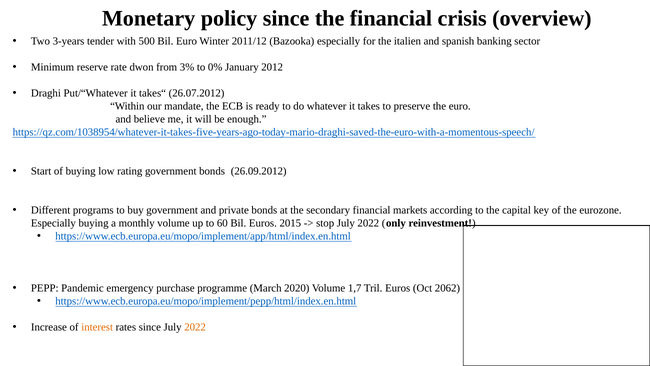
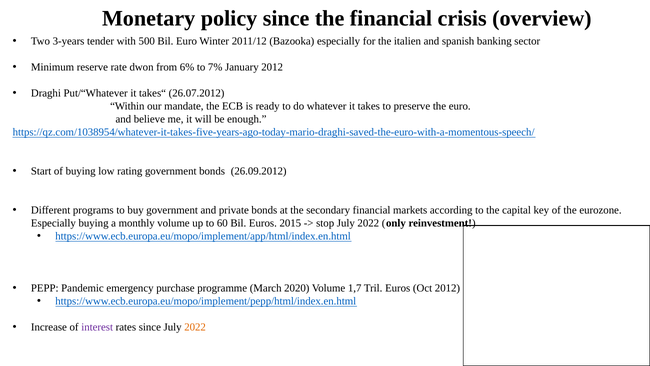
3%: 3% -> 6% (187, 67)
0%: 0% -> 7% (215, 67)
Oct 2062: 2062 -> 2012 (447, 288)
interest colour: orange -> purple (97, 327)
